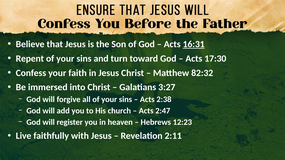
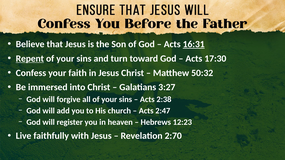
Repent underline: none -> present (30, 59)
82:32: 82:32 -> 50:32 (202, 73)
2:11: 2:11 -> 2:70 (173, 136)
